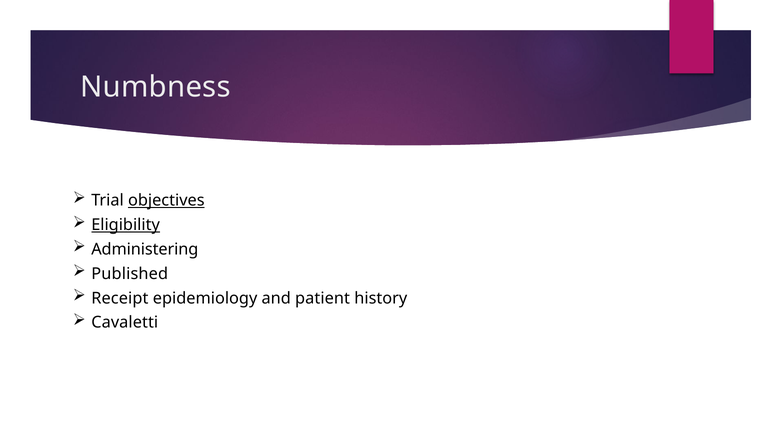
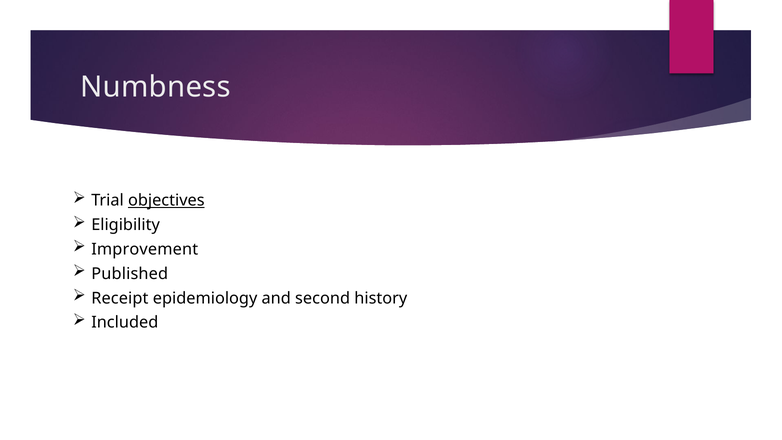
Eligibility underline: present -> none (126, 225)
Administering: Administering -> Improvement (145, 249)
patient: patient -> second (323, 298)
Cavaletti: Cavaletti -> Included (125, 323)
